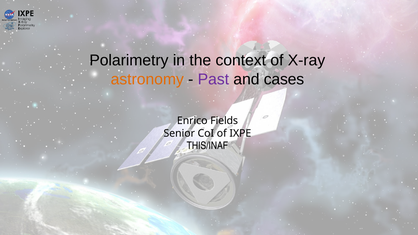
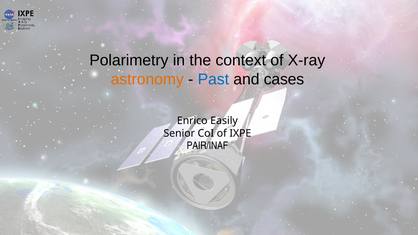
Past colour: purple -> blue (213, 79)
Fields: Fields -> Easily (224, 121)
THIS/INAF: THIS/INAF -> PAIR/INAF (207, 146)
